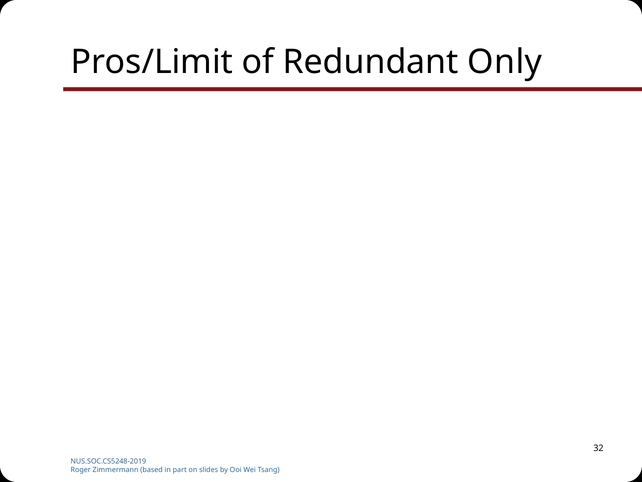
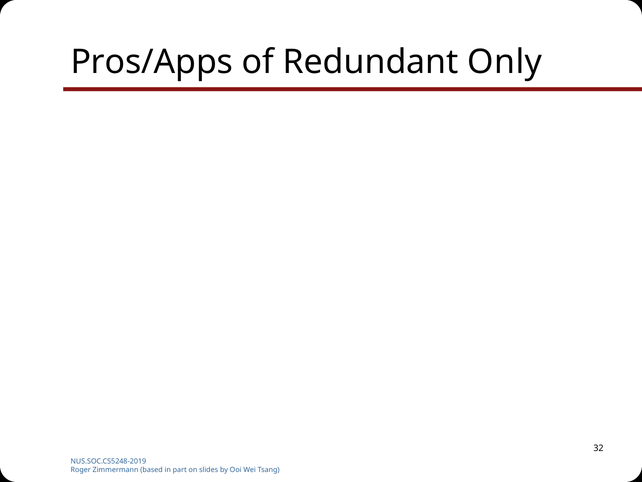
Pros/Limit: Pros/Limit -> Pros/Apps (152, 62)
